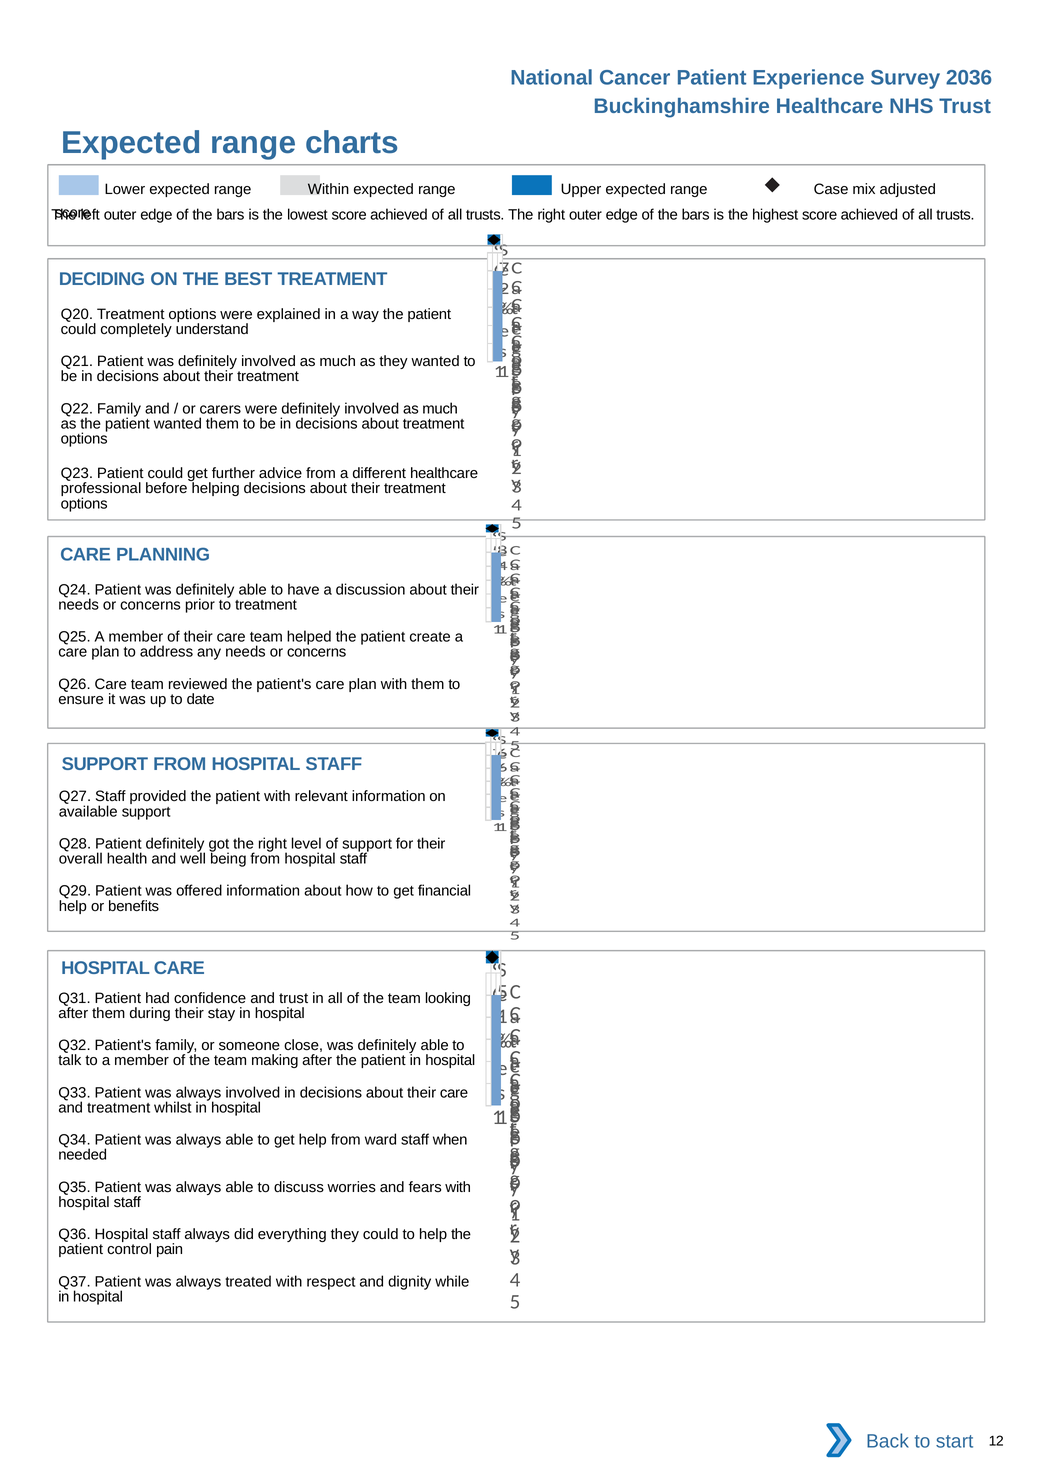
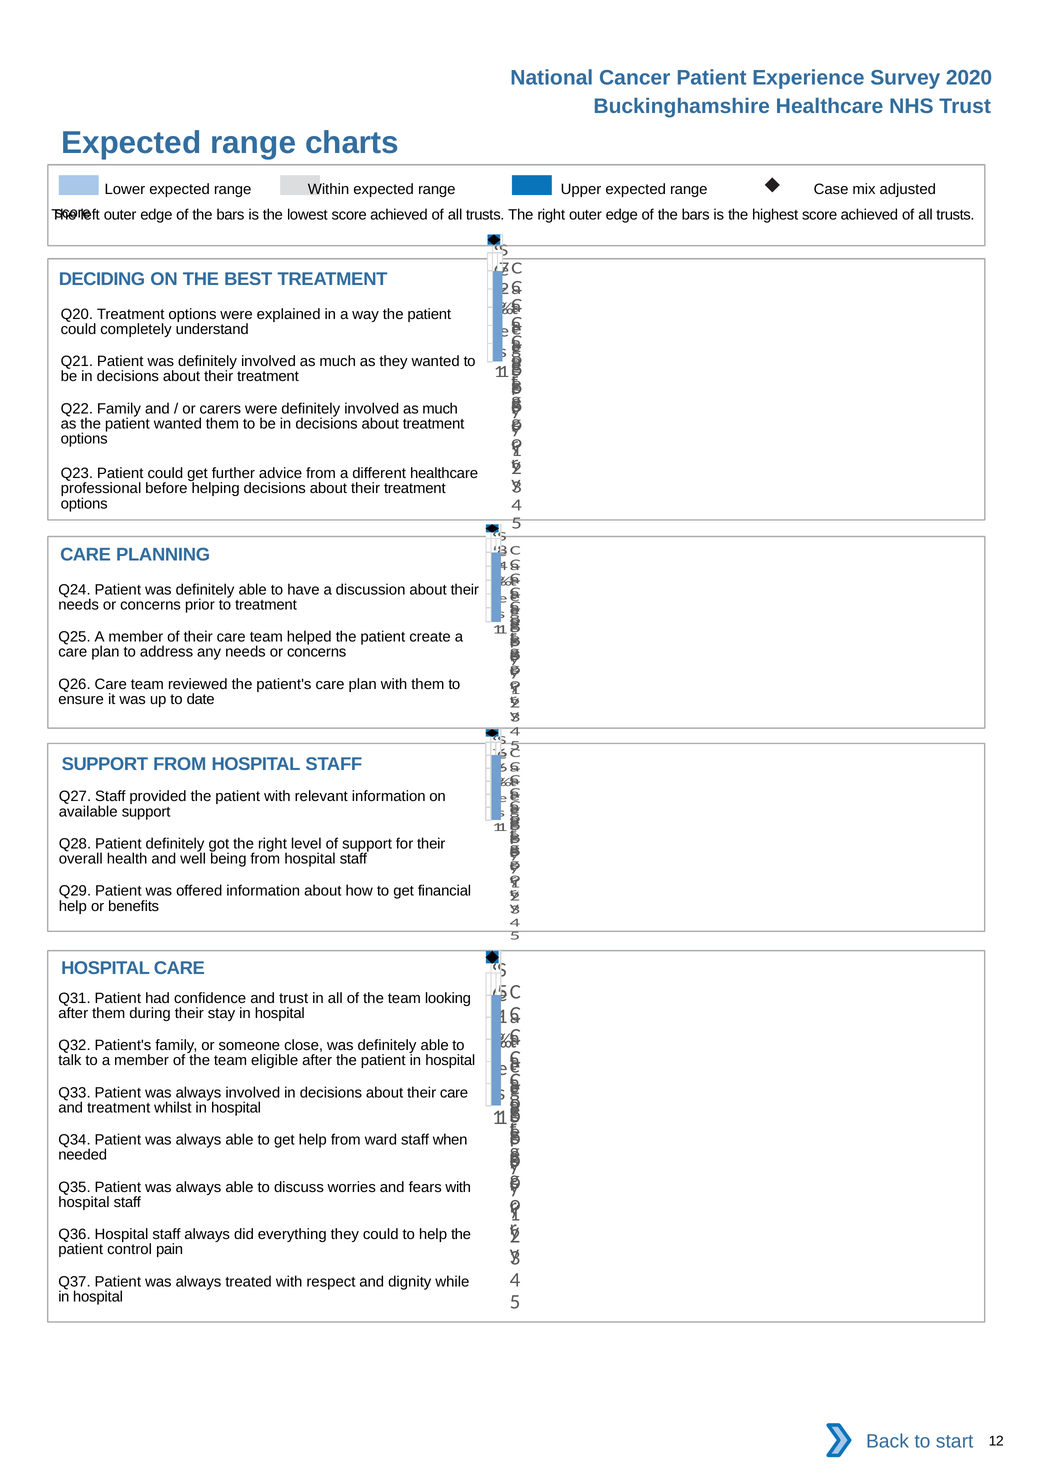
2036: 2036 -> 2020 (969, 78)
making: making -> eligible (275, 1061)
